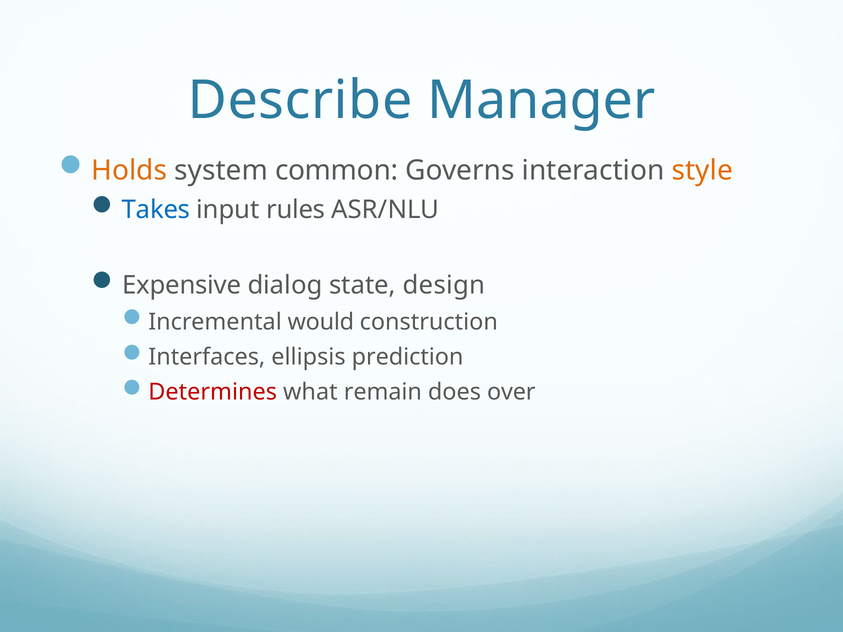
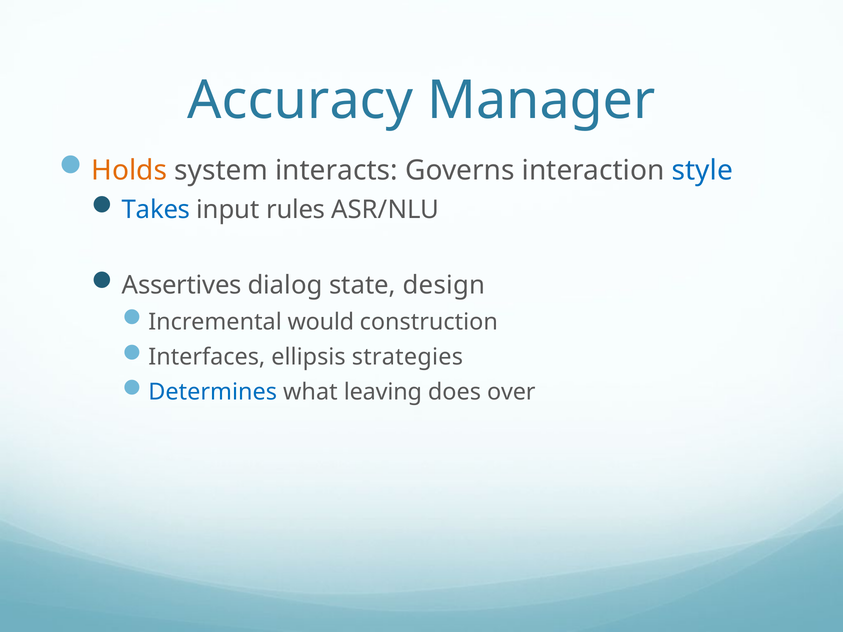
Describe: Describe -> Accuracy (300, 100)
common: common -> interacts (337, 171)
style colour: orange -> blue (702, 171)
Expensive: Expensive -> Assertives (182, 286)
prediction: prediction -> strategies (407, 357)
Determines colour: red -> blue (213, 392)
remain: remain -> leaving (383, 392)
